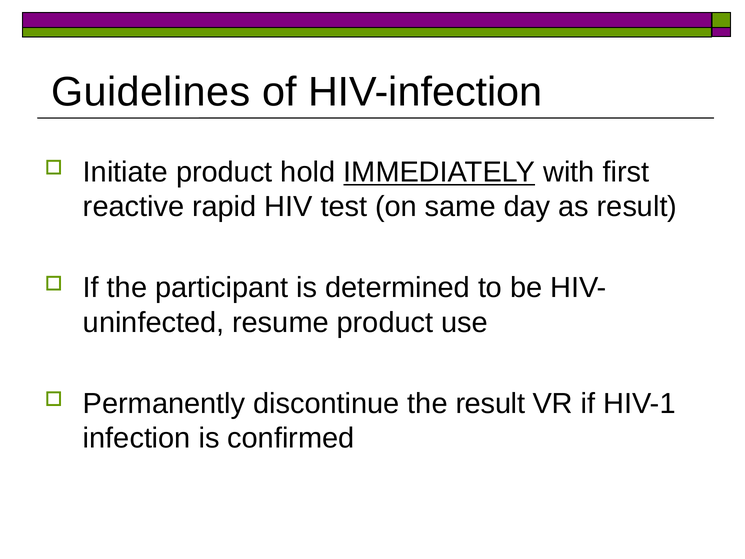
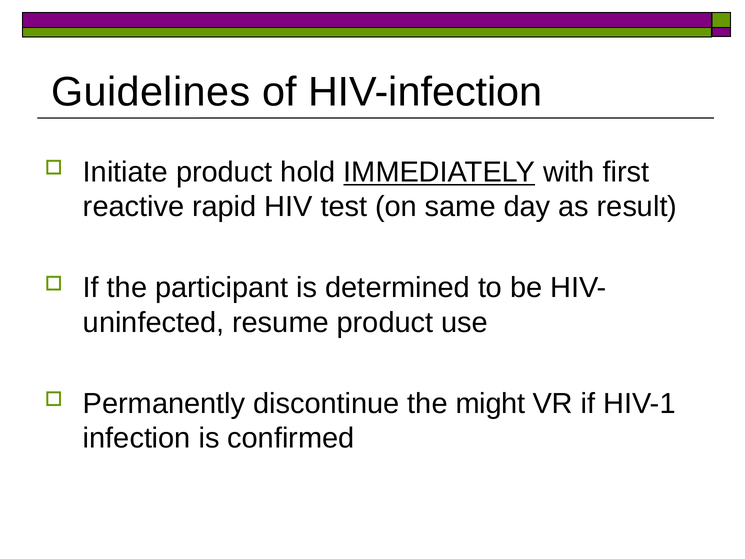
the result: result -> might (490, 404)
